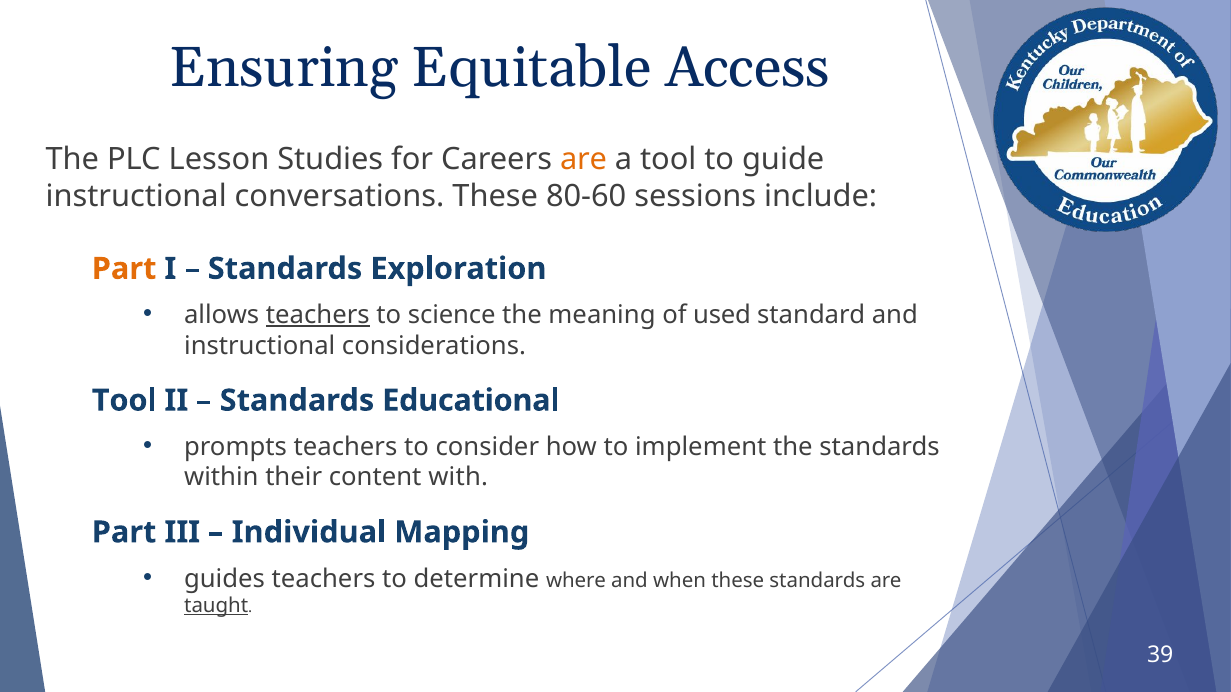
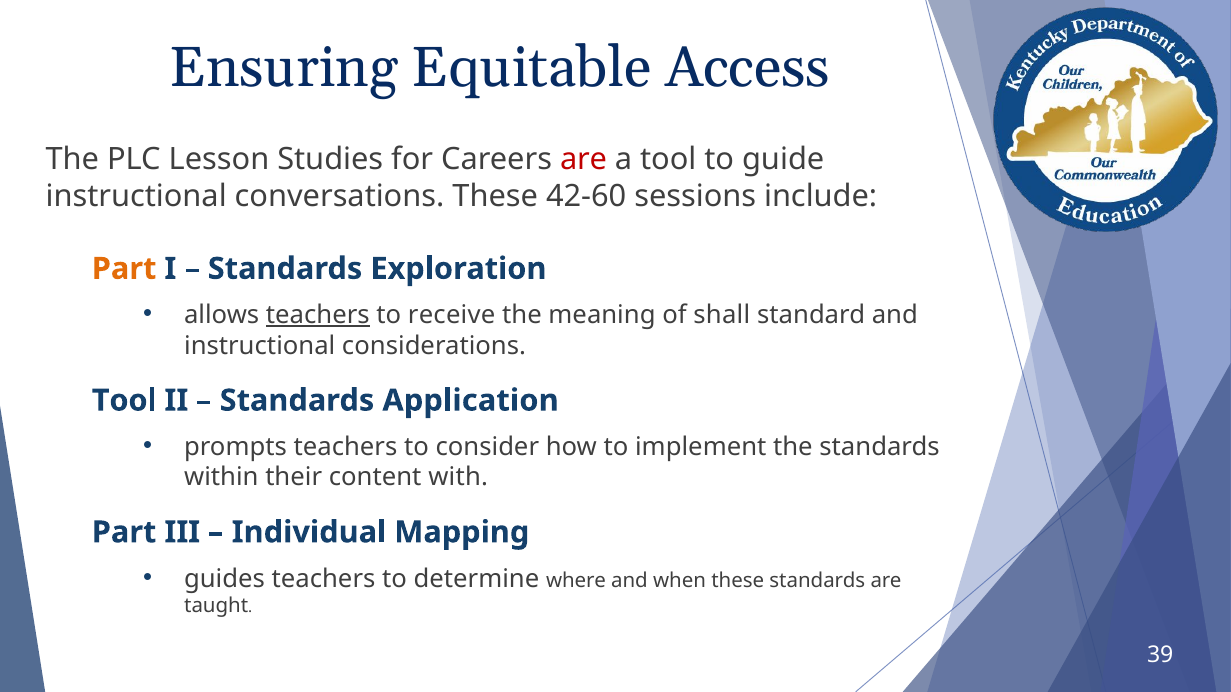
are colour: orange -> red (584, 159)
80-60: 80-60 -> 42-60 (586, 196)
science: science -> receive (452, 315)
used: used -> shall (722, 315)
Educational: Educational -> Application (471, 401)
taught underline: present -> none (216, 606)
